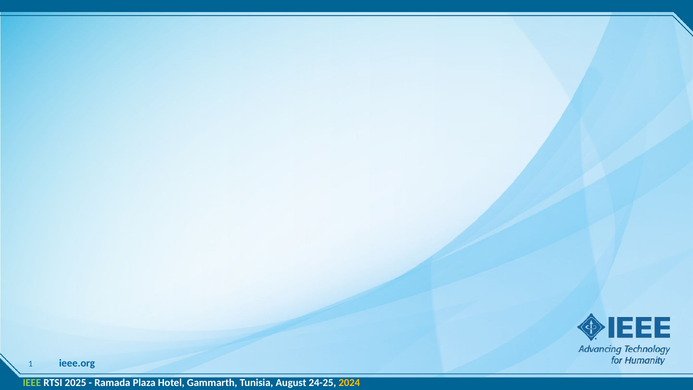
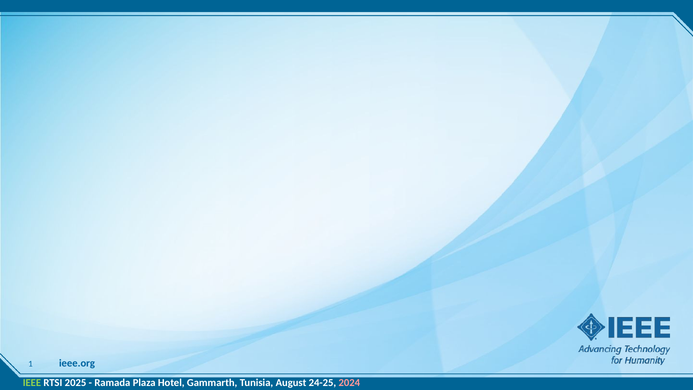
2024 colour: yellow -> pink (349, 383)
